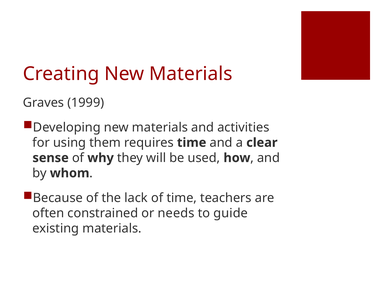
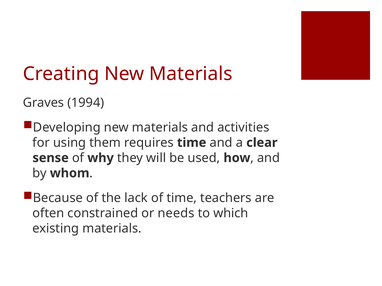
1999: 1999 -> 1994 (86, 103)
guide: guide -> which (231, 214)
